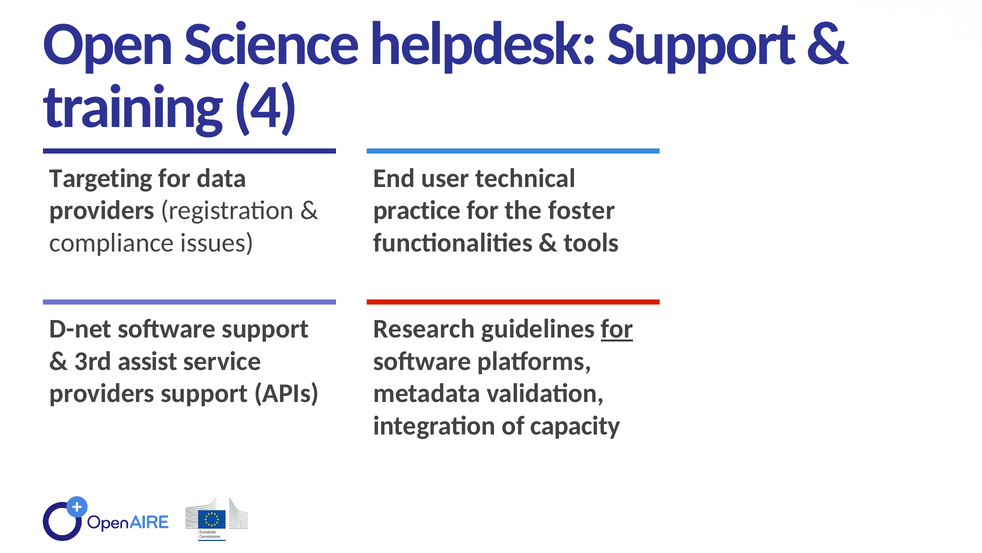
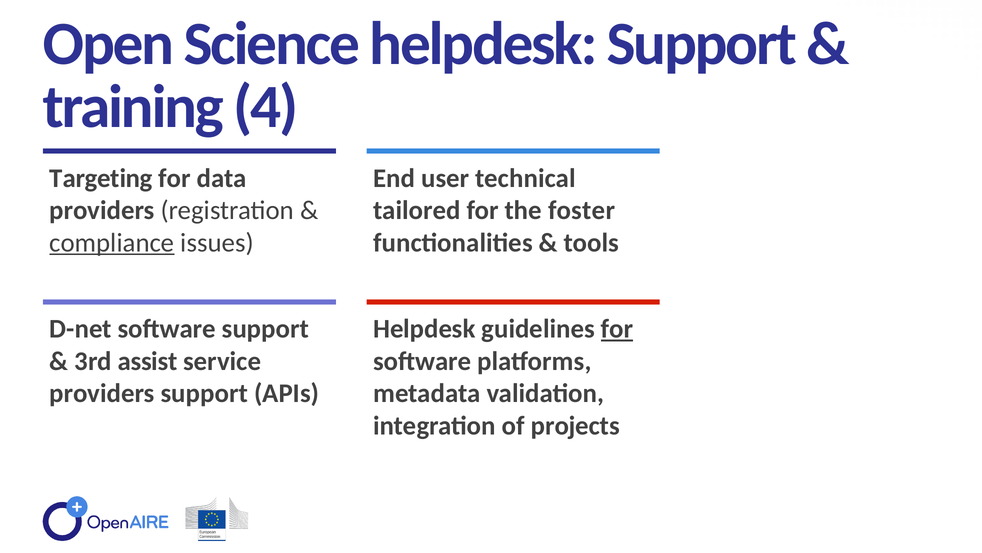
practice: practice -> tailored (417, 210)
compliance underline: none -> present (112, 242)
Research: Research -> Helpdesk (424, 329)
capacity: capacity -> projects (575, 425)
